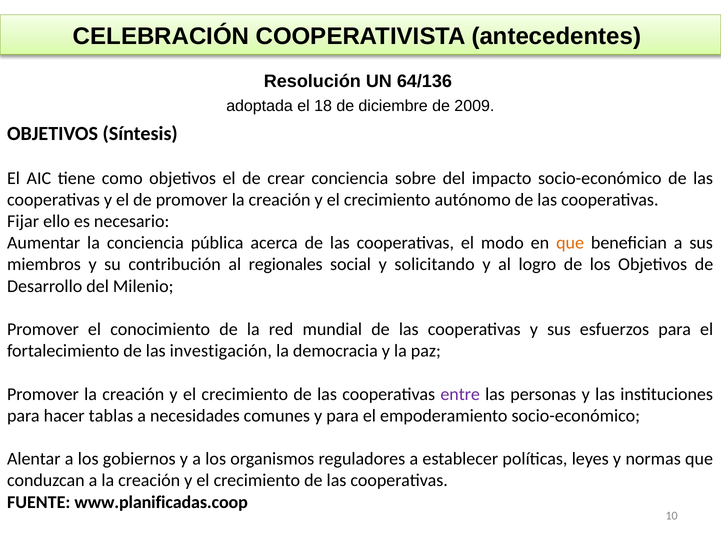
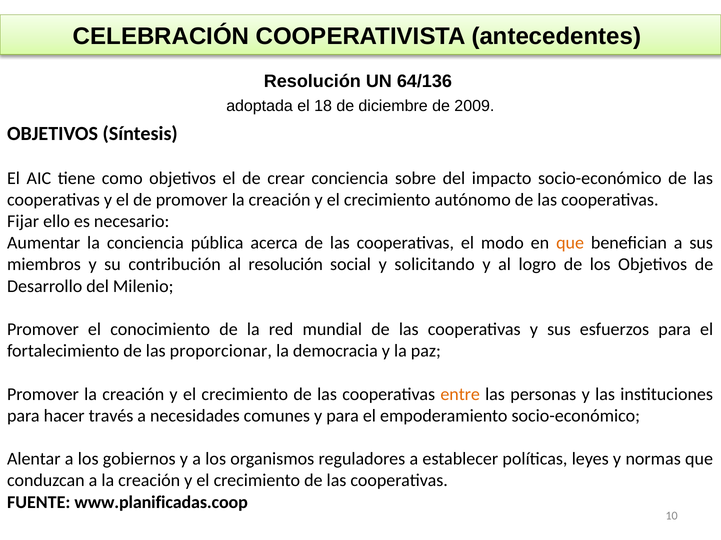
al regionales: regionales -> resolución (286, 265)
investigación: investigación -> proporcionar (221, 351)
entre colour: purple -> orange (460, 395)
tablas: tablas -> través (111, 416)
